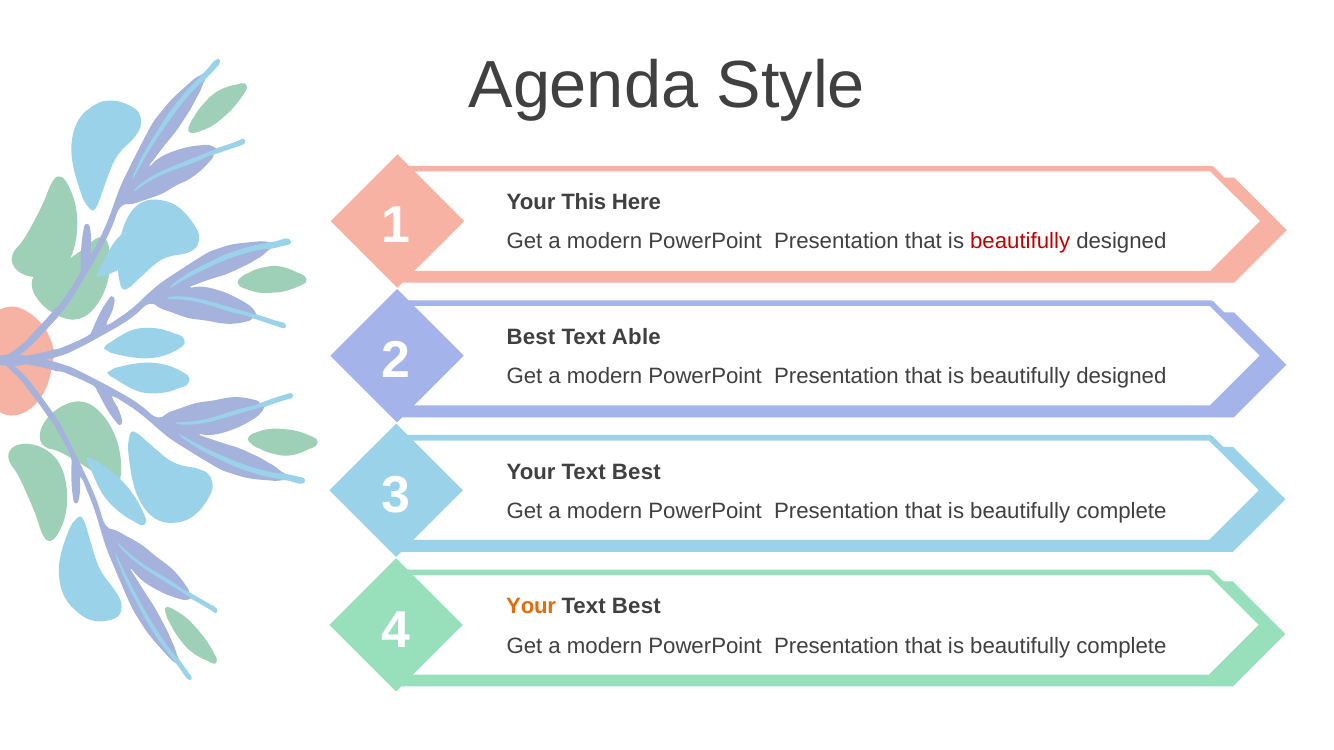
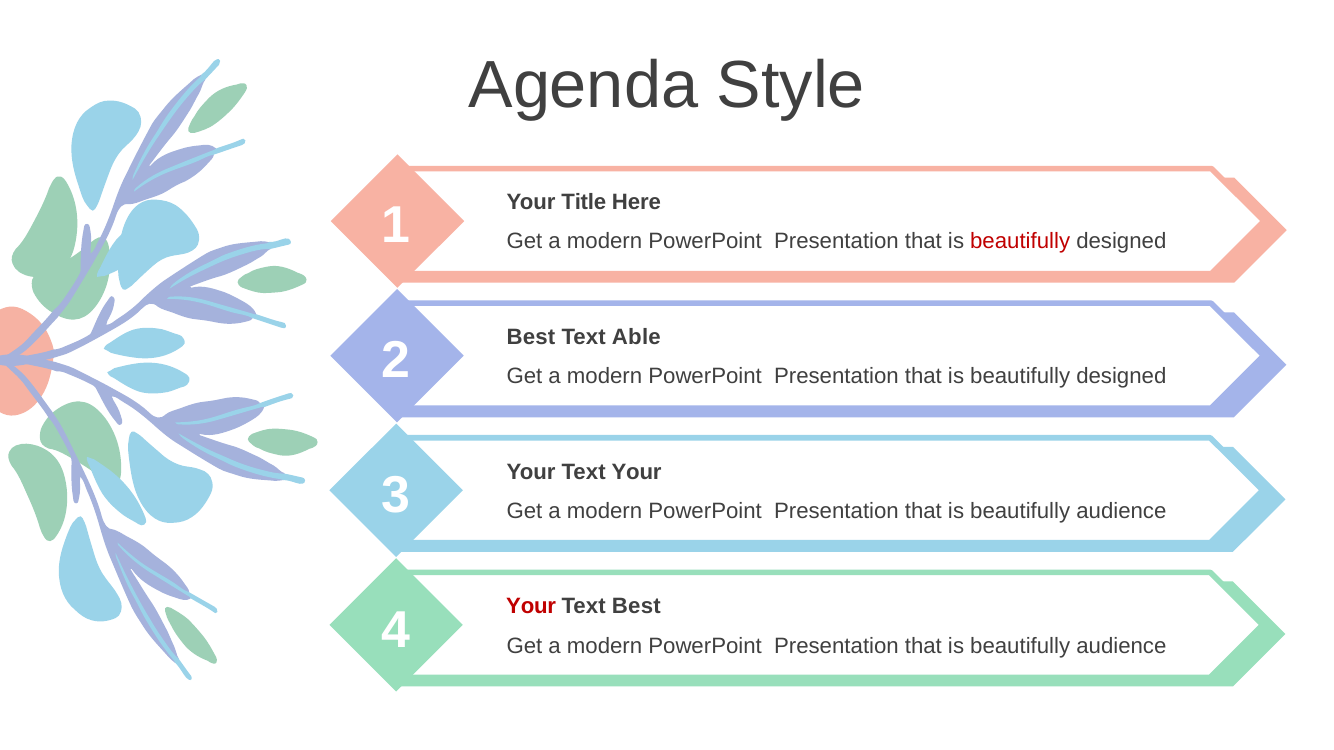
This: This -> Title (584, 202)
3 Your Text Best: Best -> Your (637, 472)
complete: complete -> audience (1121, 511)
Your colour: orange -> red (531, 607)
complete: complete -> audience (1121, 646)
